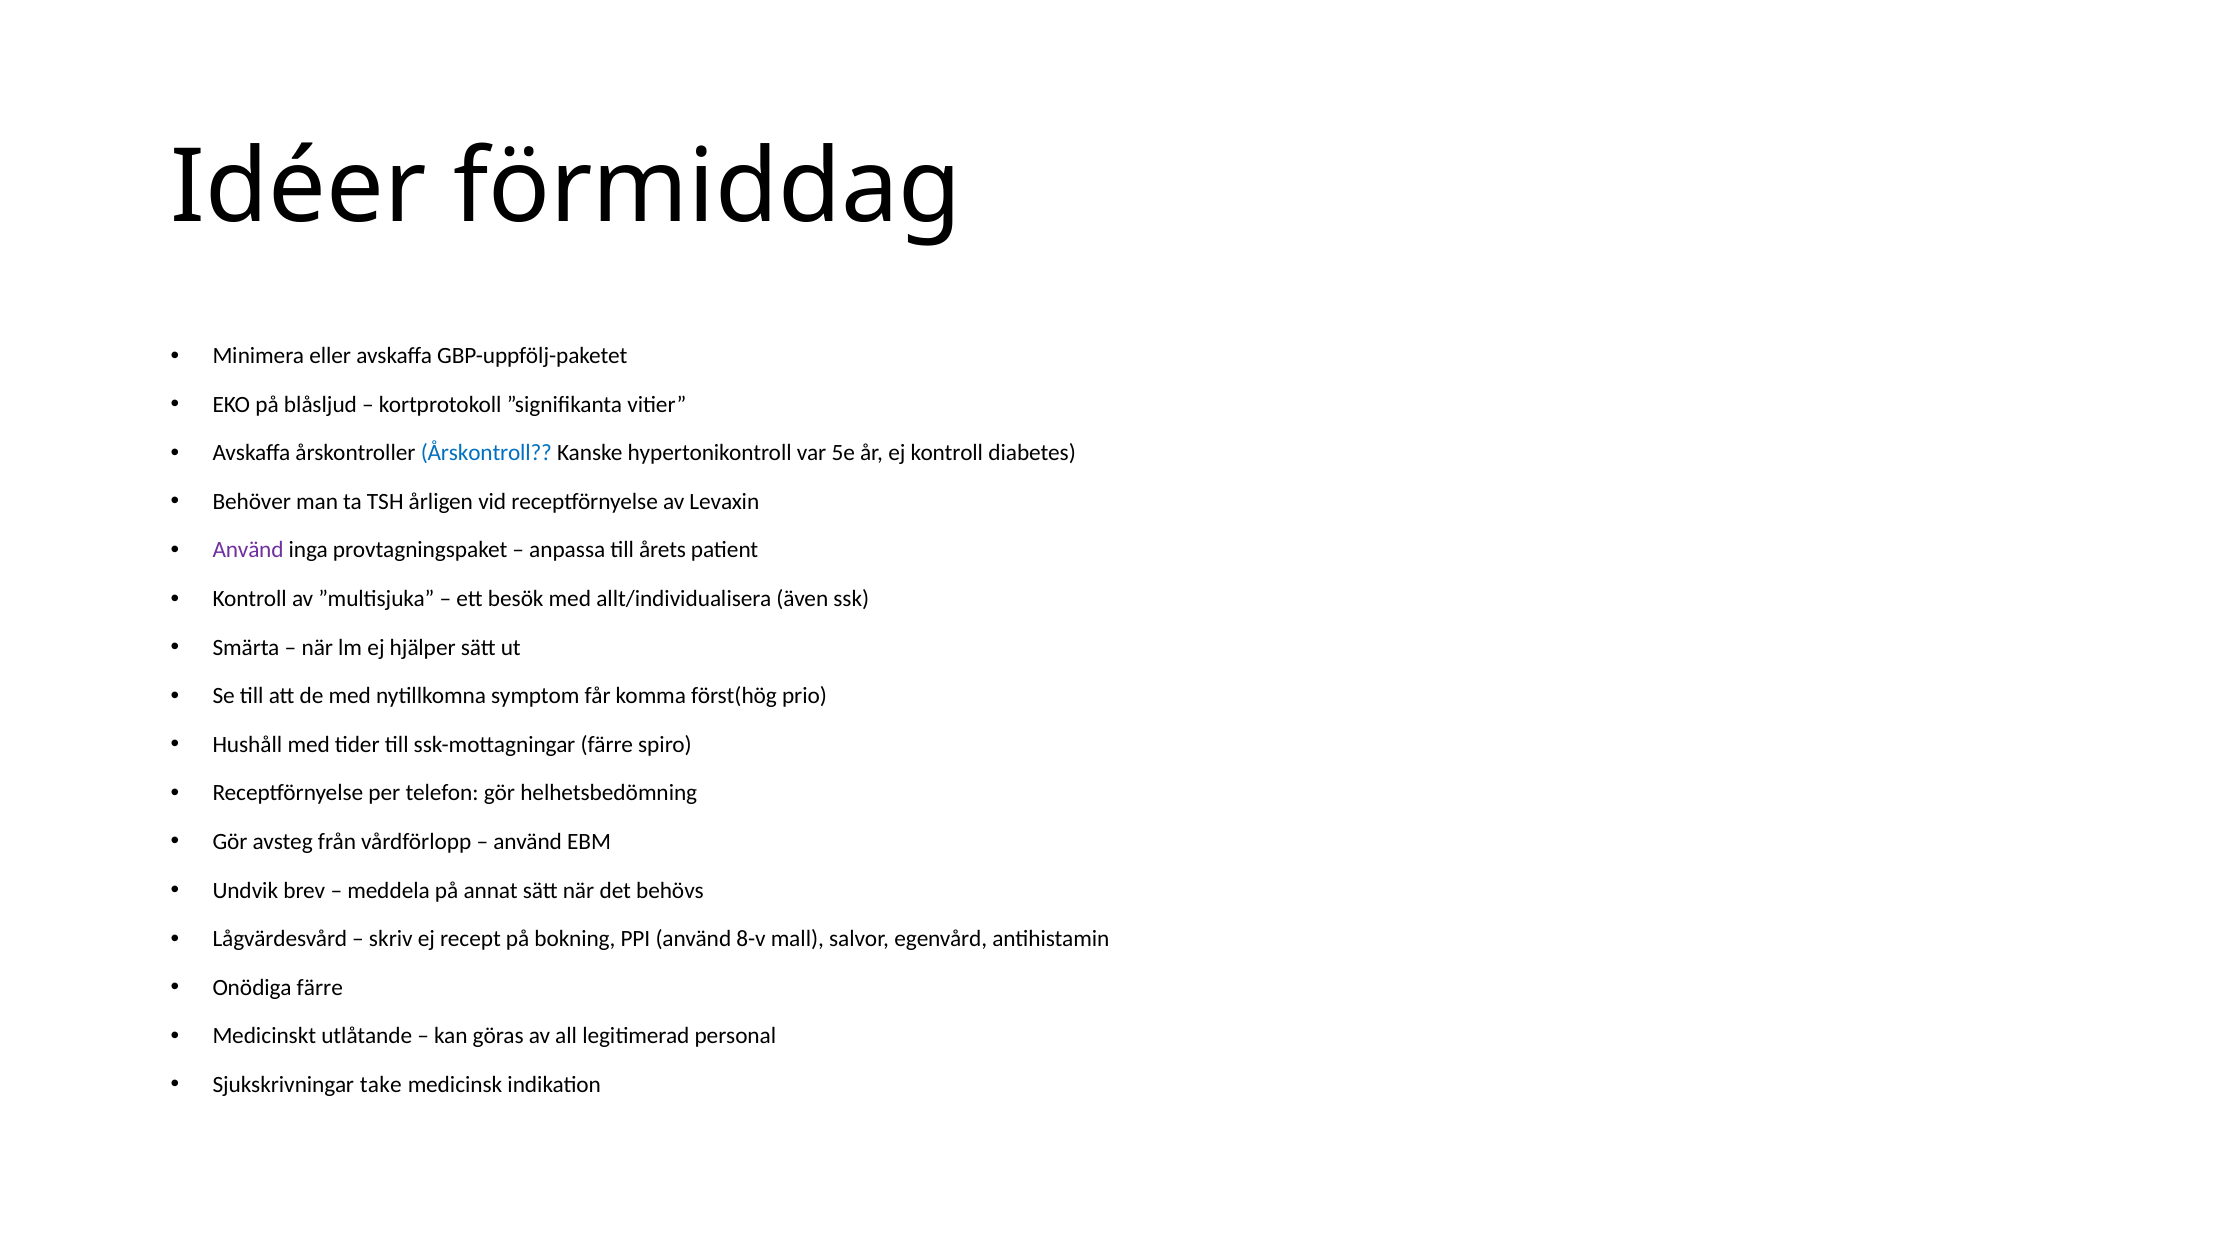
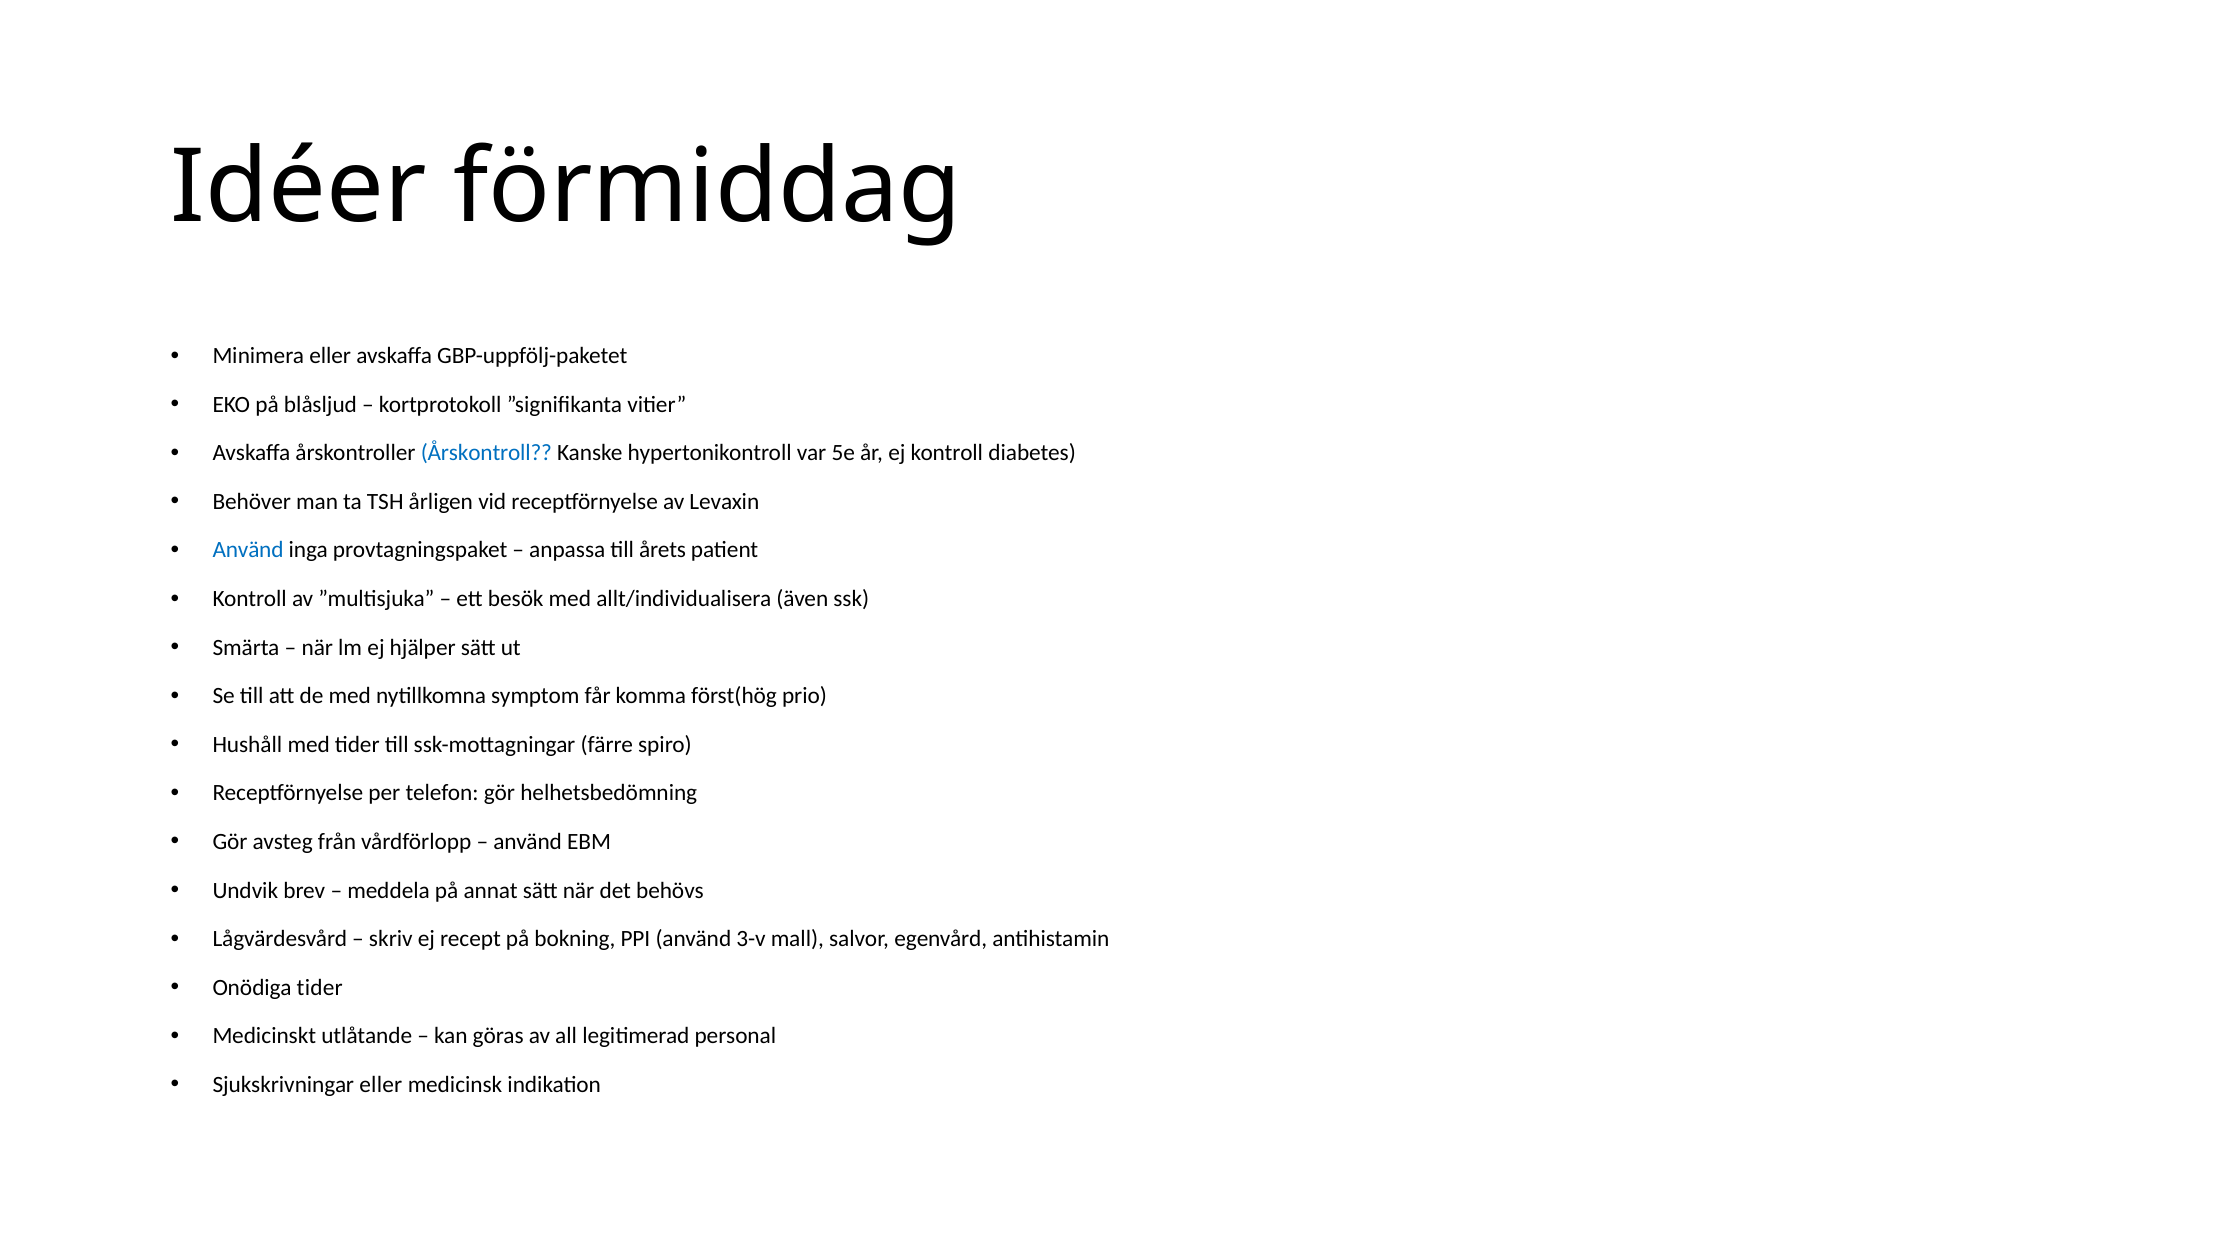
Använd colour: purple -> blue (248, 550)
8-v: 8-v -> 3-v (751, 939)
Onödiga färre: färre -> tider (320, 987)
Sjukskrivningar take: take -> eller (381, 1085)
